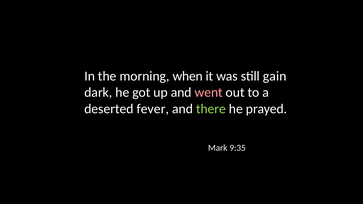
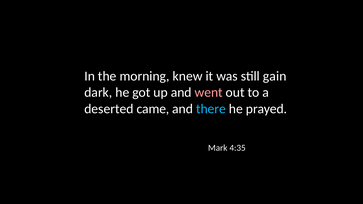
when: when -> knew (188, 76)
fever: fever -> came (153, 109)
there colour: light green -> light blue (211, 109)
9:35: 9:35 -> 4:35 (238, 148)
